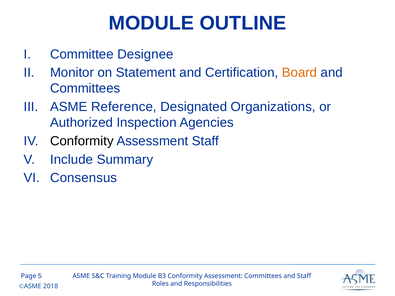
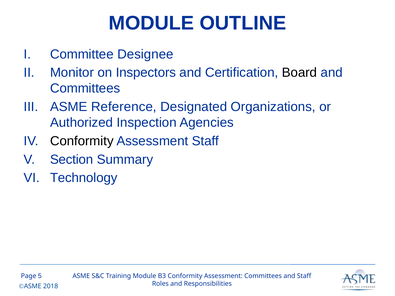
Statement: Statement -> Inspectors (146, 73)
Board colour: orange -> black (299, 73)
Include: Include -> Section (72, 160)
Consensus: Consensus -> Technology (84, 178)
